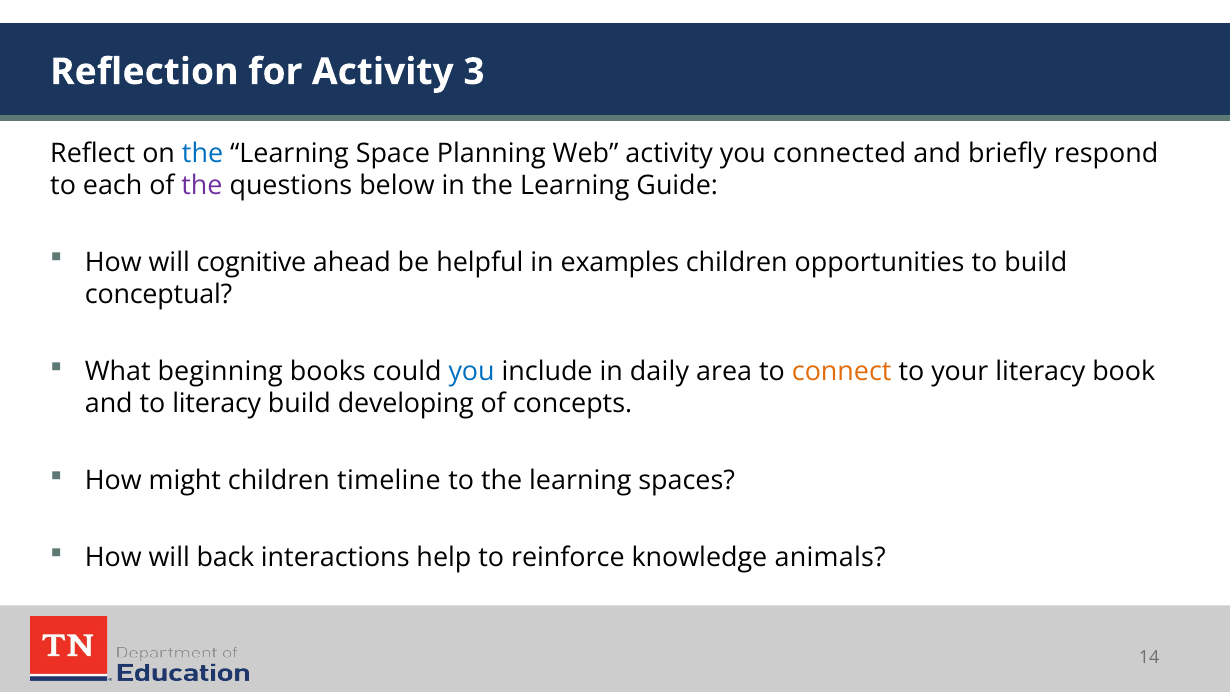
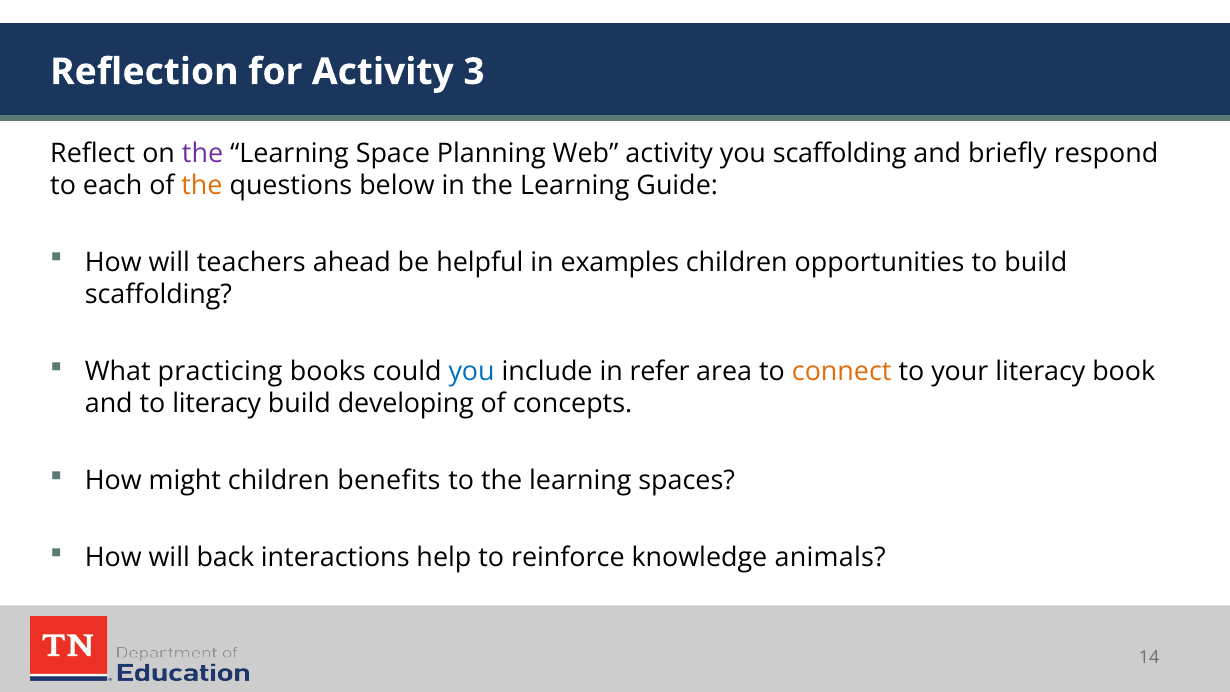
the colour: blue -> purple (203, 153)
you connected: connected -> scaffolding (840, 153)
the colour: purple -> orange (202, 186)
cognitive: cognitive -> teachers (251, 262)
conceptual: conceptual -> scaffolding (158, 295)
beginning: beginning -> practicing (220, 372)
daily: daily -> refer (660, 372)
timeline: timeline -> benefits (389, 481)
